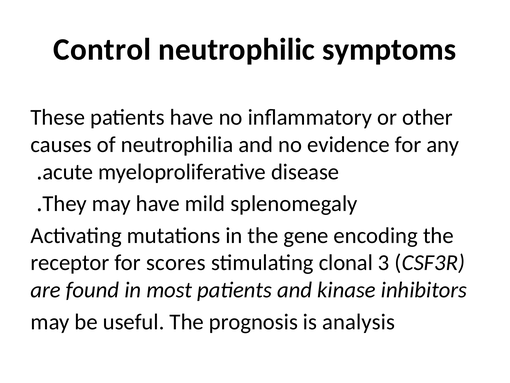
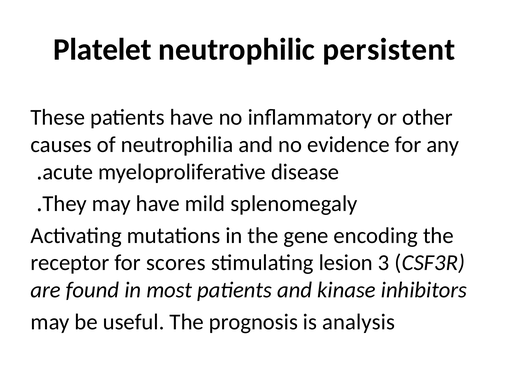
Control: Control -> Platelet (102, 49)
symptoms: symptoms -> persistent (389, 49)
clonal: clonal -> lesion (346, 262)
